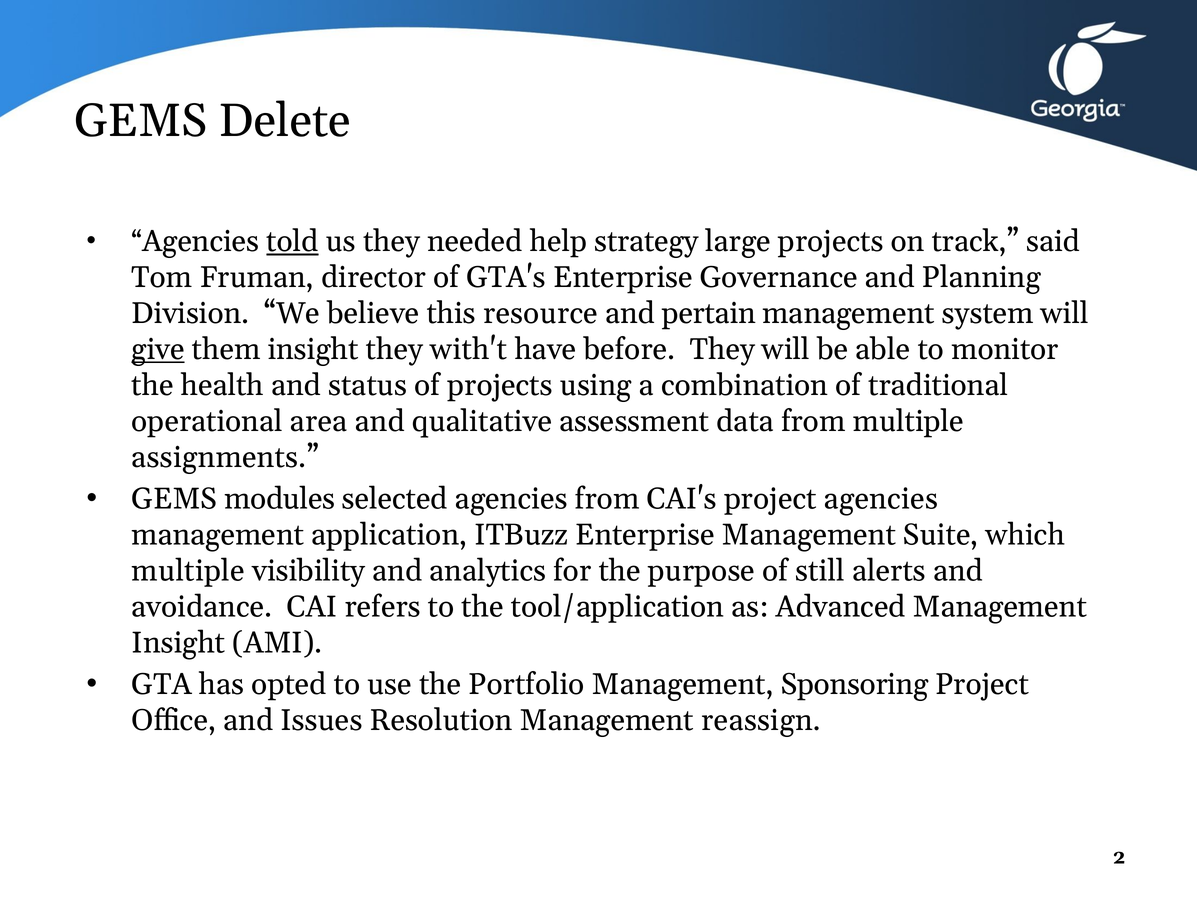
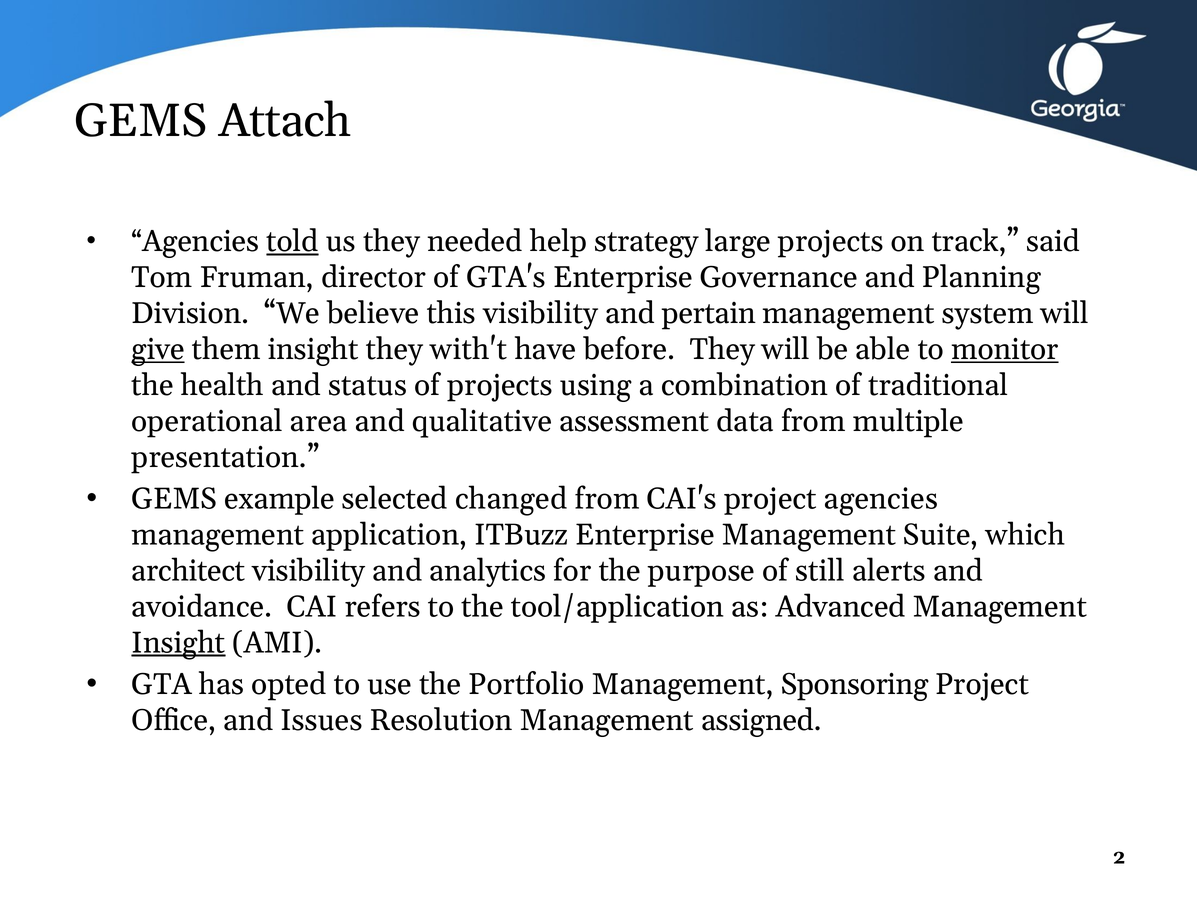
Delete: Delete -> Attach (285, 121)
this resource: resource -> visibility (540, 313)
monitor underline: none -> present (1005, 349)
assignments: assignments -> presentation (225, 457)
modules: modules -> example (280, 499)
selected agencies: agencies -> changed (511, 499)
multiple: multiple -> architect (188, 571)
Insight underline: none -> present (178, 643)
reassign: reassign -> assigned (761, 720)
